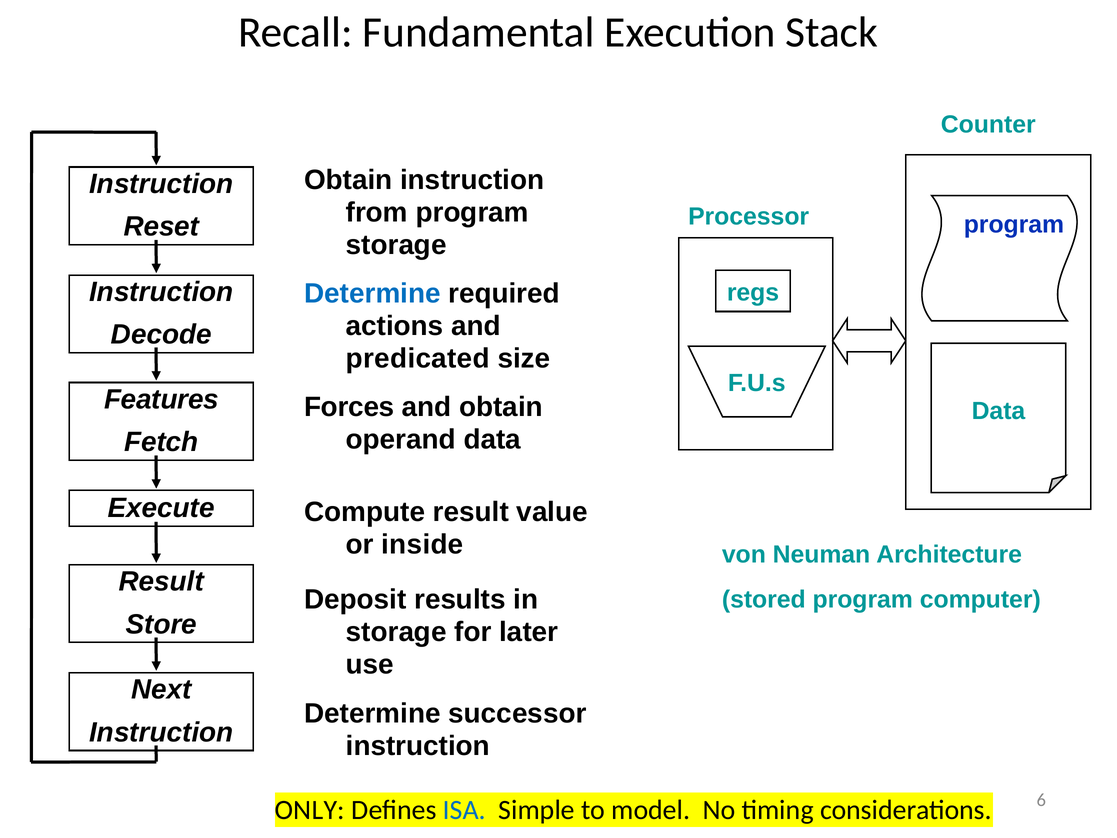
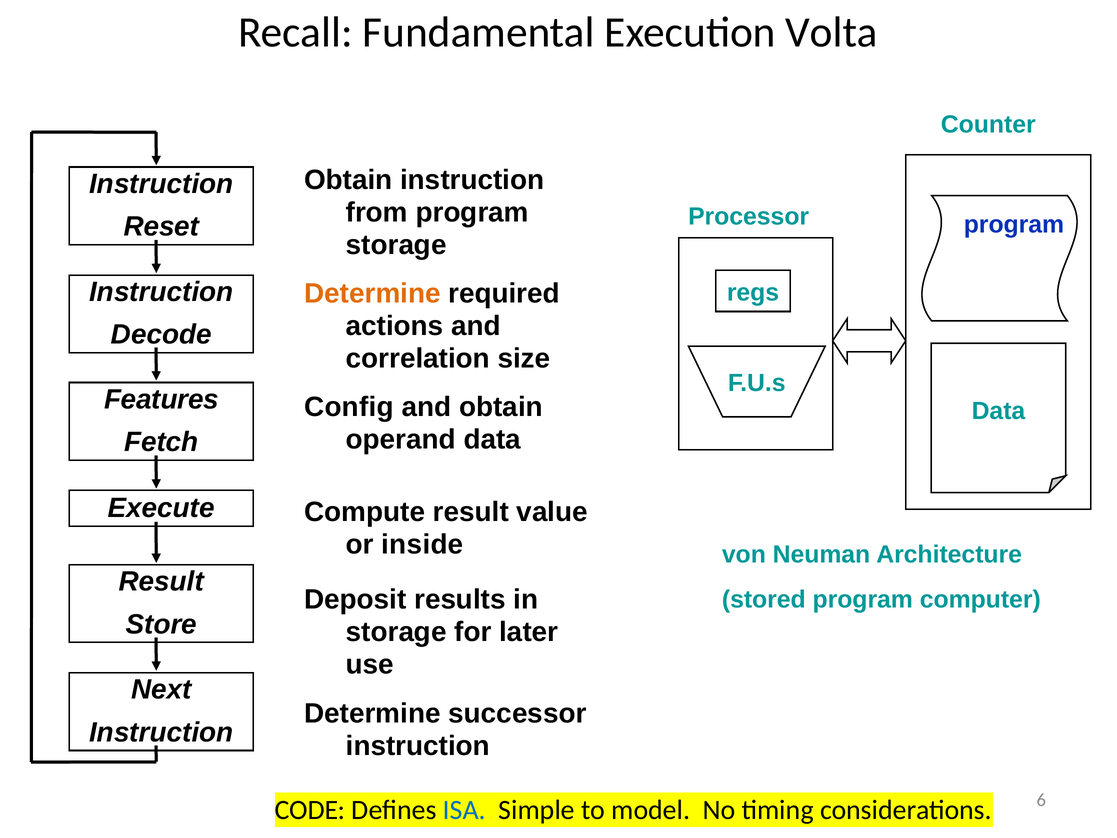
Stack: Stack -> Volta (832, 32)
Determine colour: blue -> orange (372, 294)
predicated: predicated -> correlation (418, 359)
Forces: Forces -> Config (349, 407)
ONLY: ONLY -> CODE (310, 810)
